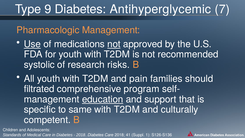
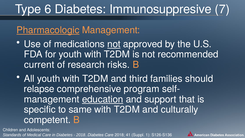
9: 9 -> 6 (48, 9)
Antihyperglycemic: Antihyperglycemic -> Immunosuppresive (160, 9)
Pharmacologic underline: none -> present (48, 30)
Use underline: present -> none (32, 44)
systolic: systolic -> current (39, 65)
pain: pain -> third (139, 79)
filtrated: filtrated -> relapse (39, 89)
